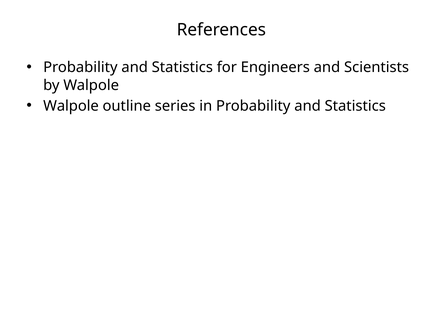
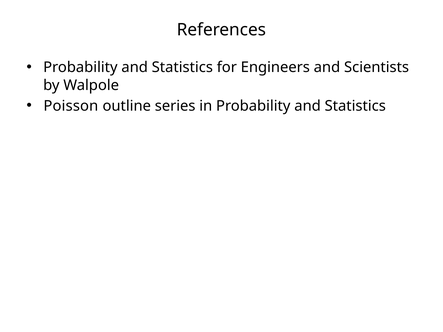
Walpole: Walpole -> Poisson (71, 106)
